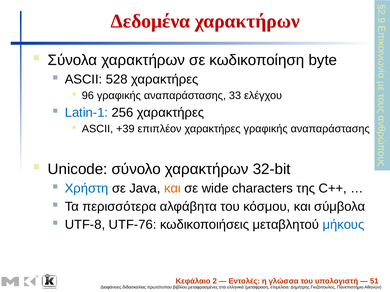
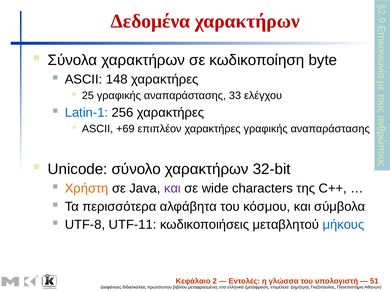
528: 528 -> 148 (117, 79)
96: 96 -> 25 (88, 96)
+39: +39 -> +69 (125, 129)
Χρήστη colour: blue -> orange (87, 189)
και colour: orange -> purple (172, 189)
UTF-76: UTF-76 -> UTF-11 (133, 225)
